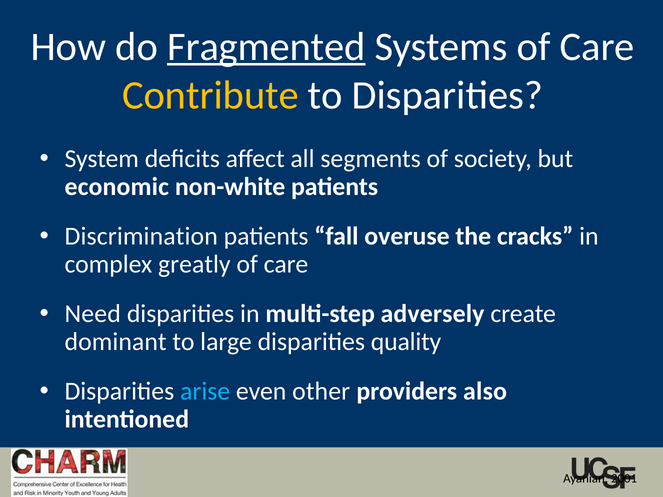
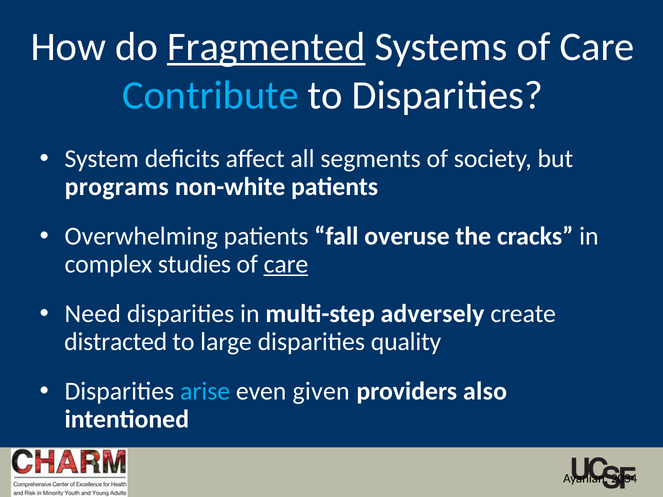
Contribute colour: yellow -> light blue (210, 96)
economic: economic -> programs (117, 187)
Discrimination: Discrimination -> Overwhelming (141, 237)
greatly: greatly -> studies (195, 264)
care underline: none -> present (286, 264)
dominant: dominant -> distracted (116, 342)
other: other -> given (321, 391)
2001: 2001 -> 2034 (624, 479)
